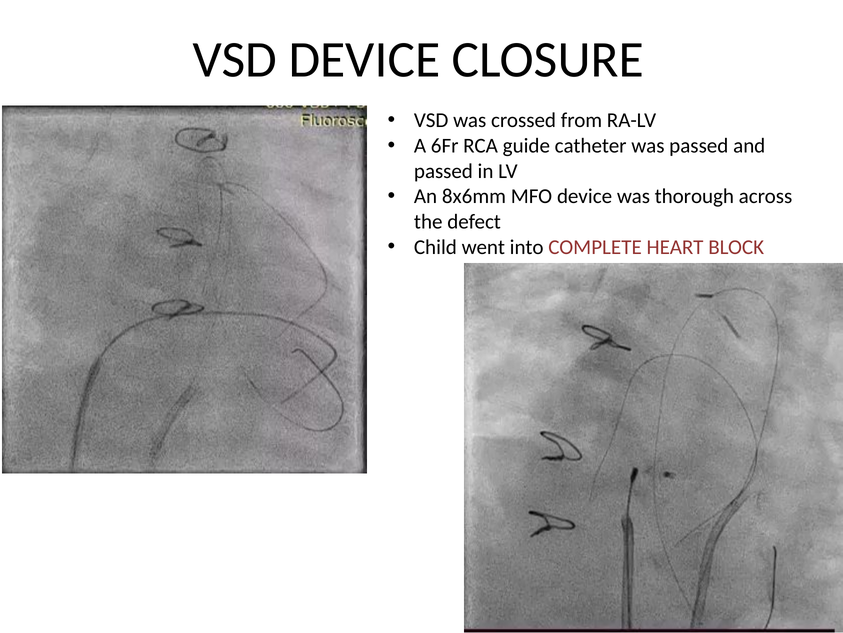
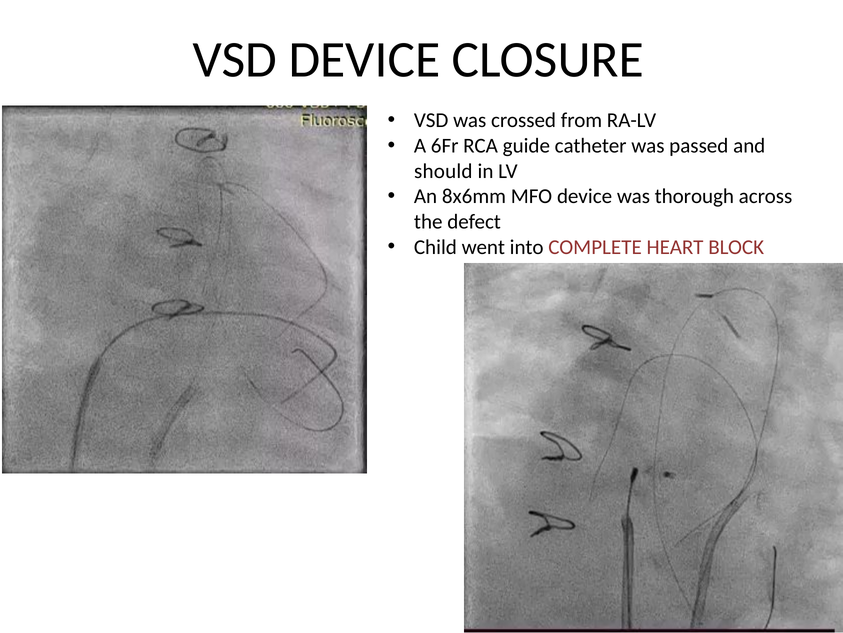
passed: passed -> should (443, 171)
